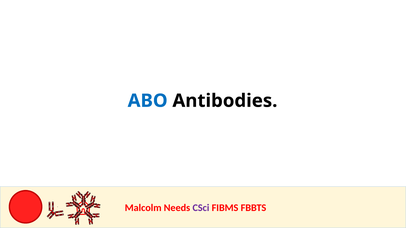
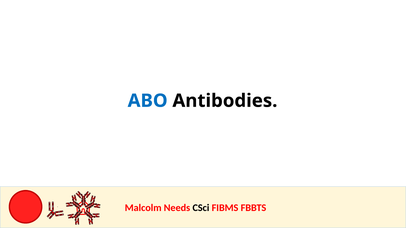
CSci colour: purple -> black (201, 208)
